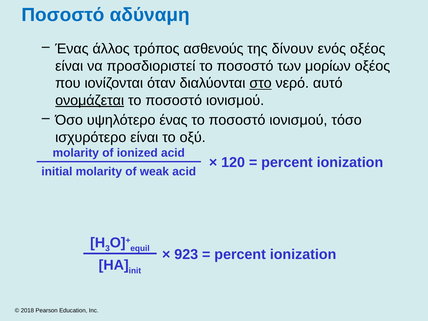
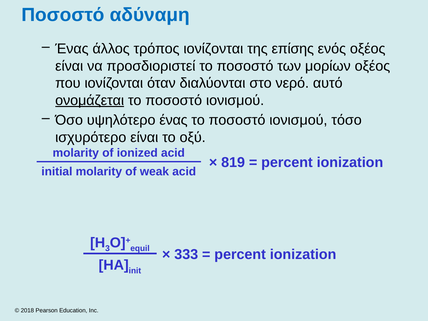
τρόπος ασθενούς: ασθενούς -> ιονίζονται (213, 49)
δίνουν: δίνουν -> επίσης (293, 49)
στο underline: present -> none (261, 83)
120: 120 -> 819 (233, 162)
923: 923 -> 333 (186, 254)
